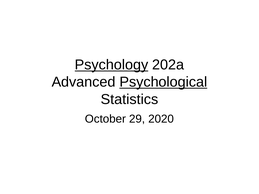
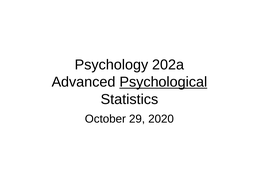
Psychology underline: present -> none (111, 65)
